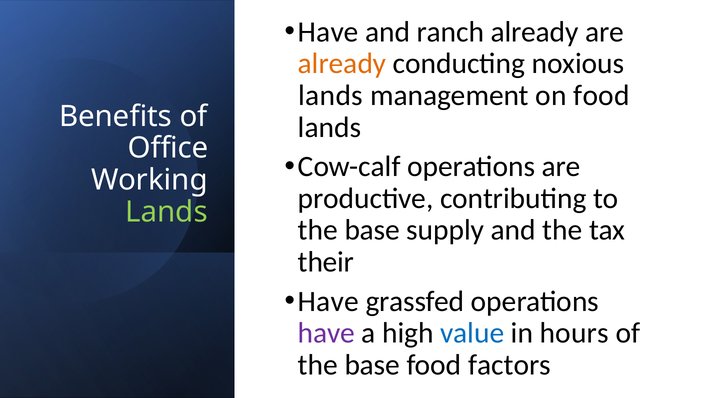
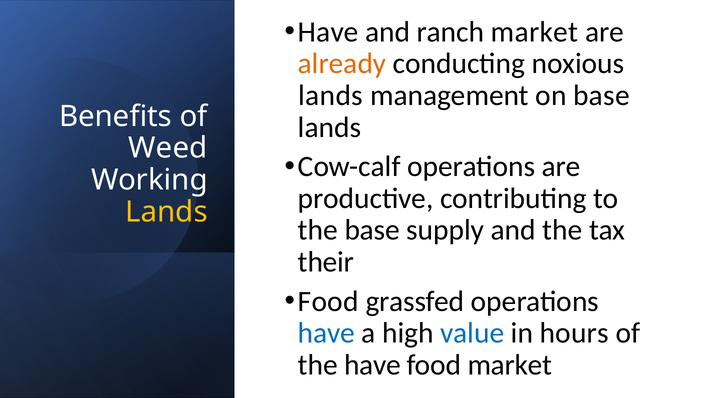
ranch already: already -> market (534, 32)
on food: food -> base (601, 96)
Office: Office -> Weed (168, 148)
Lands colour: light green -> yellow (166, 212)
Have: Have -> Food (328, 302)
have colour: purple -> blue (326, 333)
base: base -> have (372, 365)
food factors: factors -> market (510, 365)
